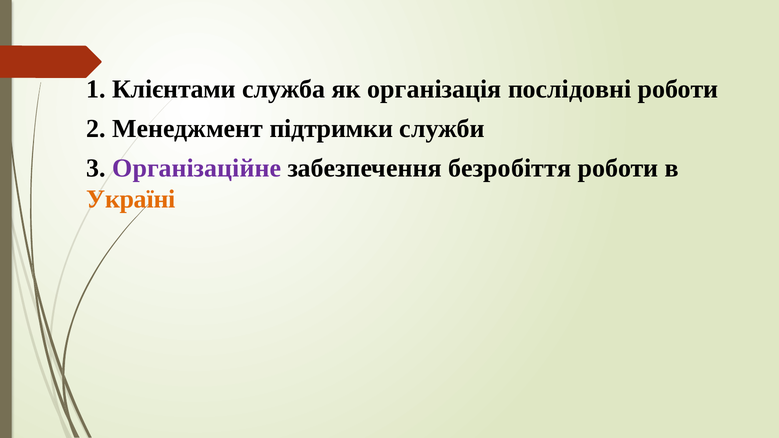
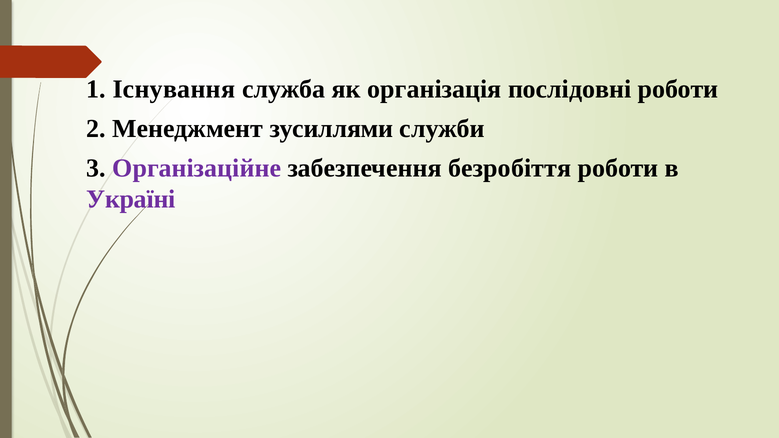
Клієнтами: Клієнтами -> Існування (174, 89)
підтримки: підтримки -> зусиллями (331, 129)
Україні colour: orange -> purple (131, 199)
